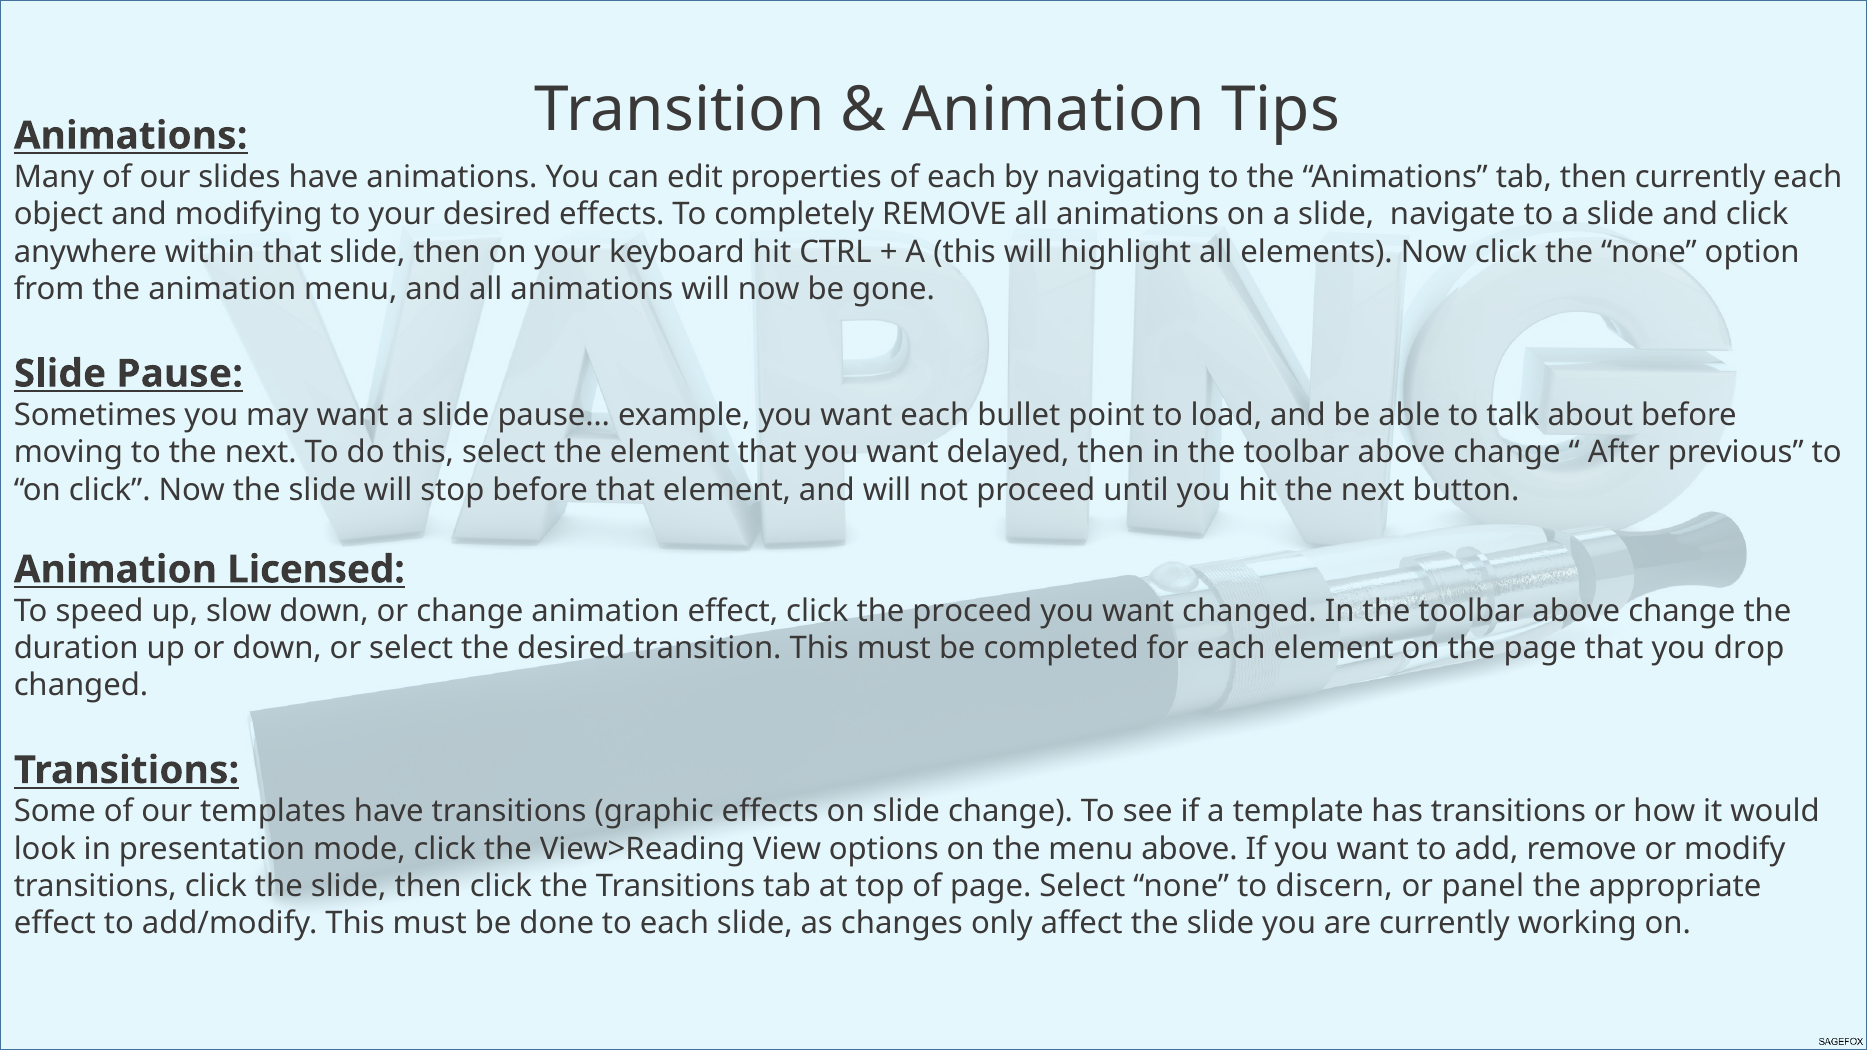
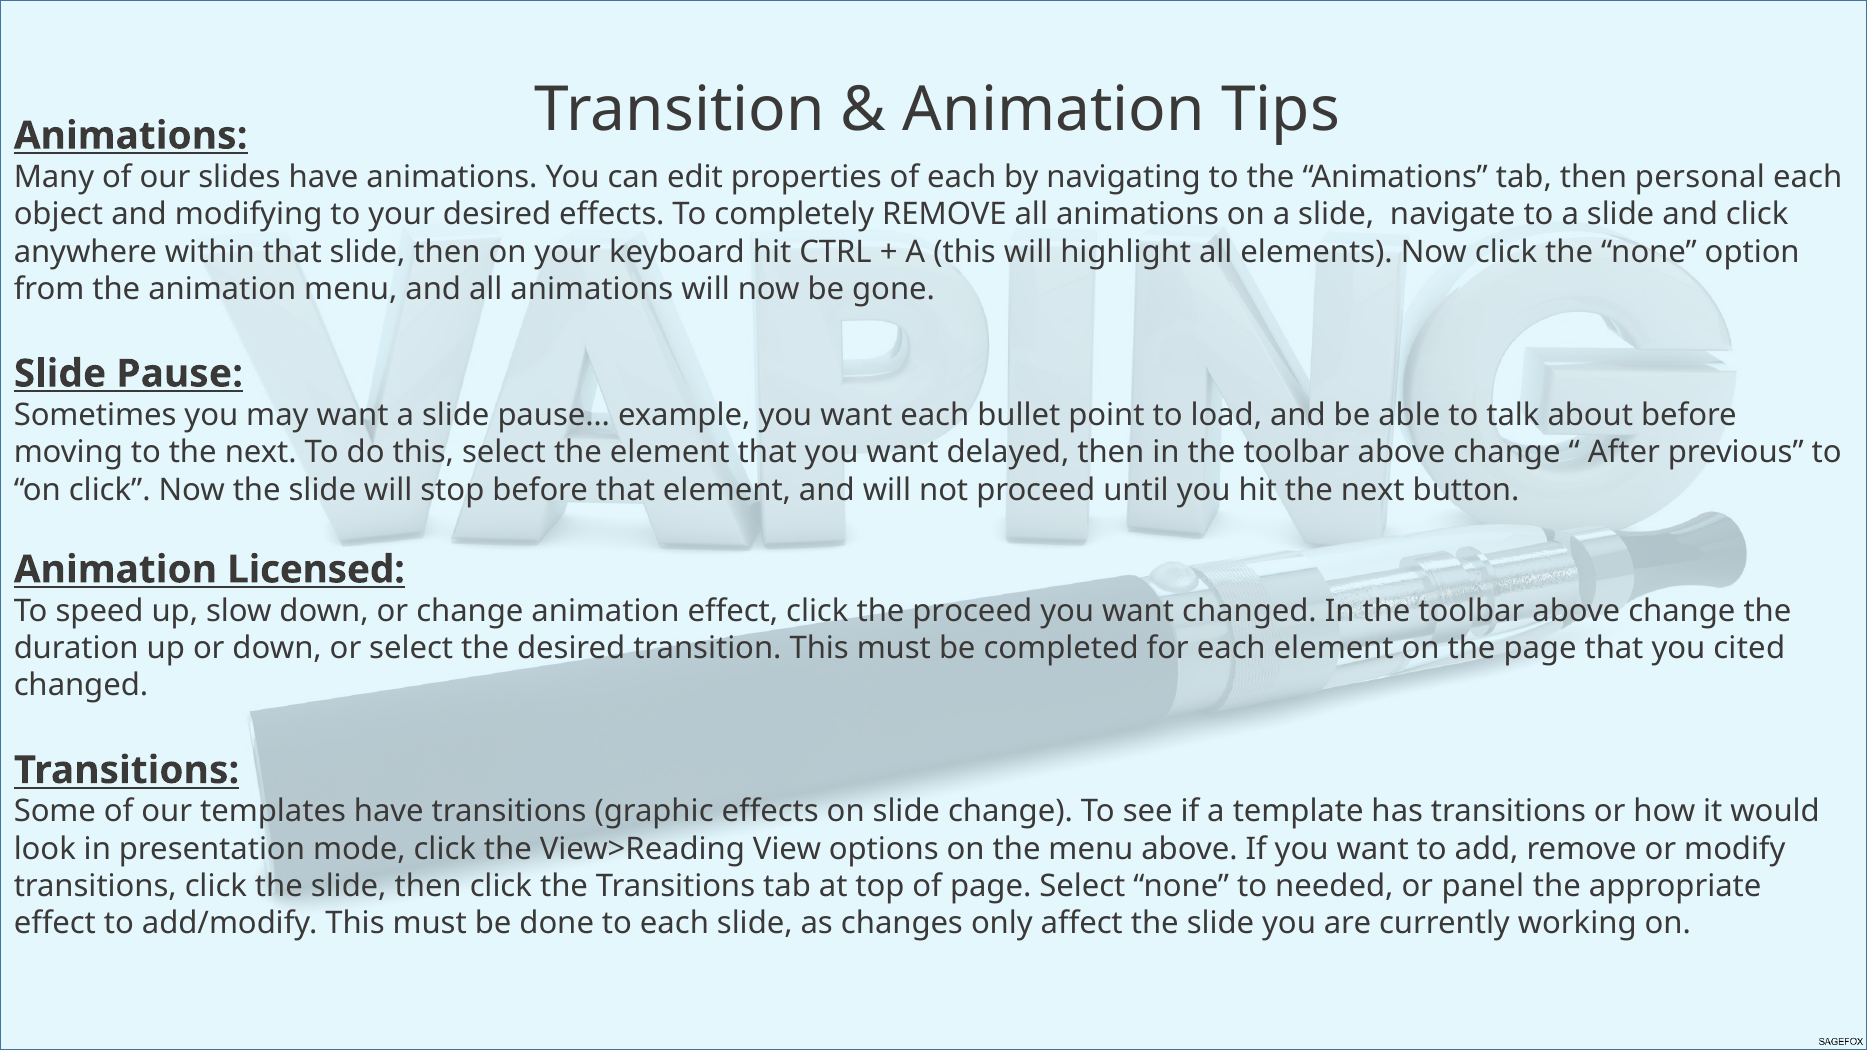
then currently: currently -> personal (1700, 177)
drop: drop -> cited (1749, 649)
discern: discern -> needed (1334, 886)
